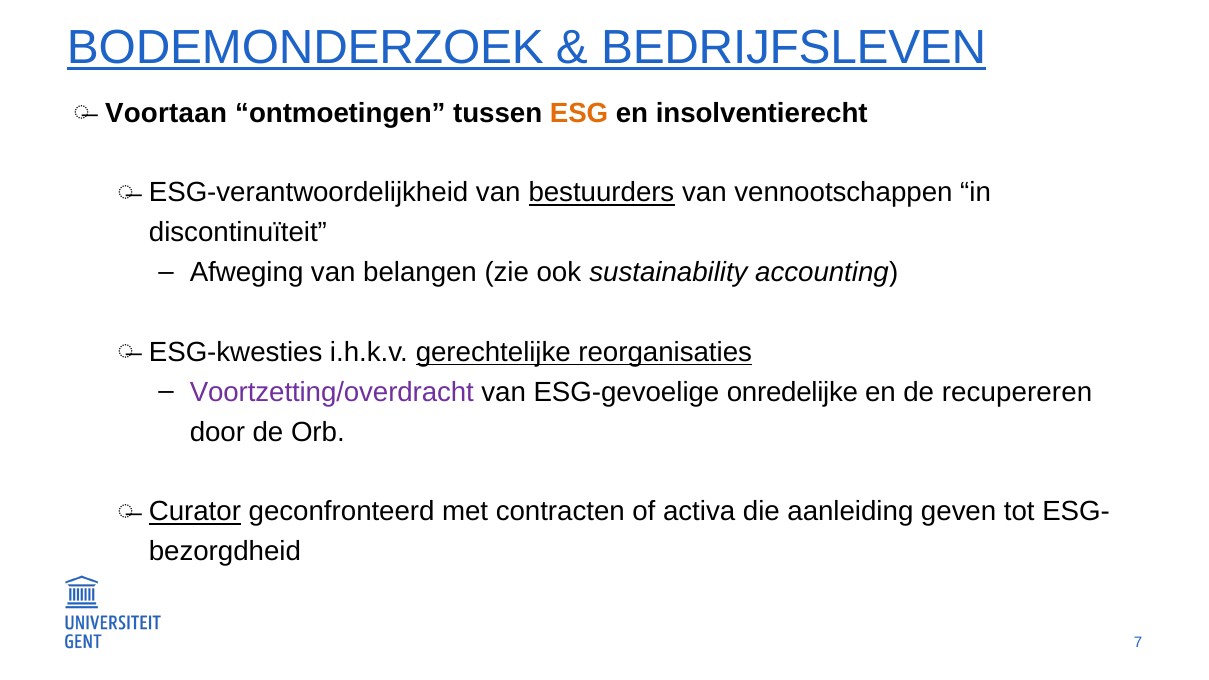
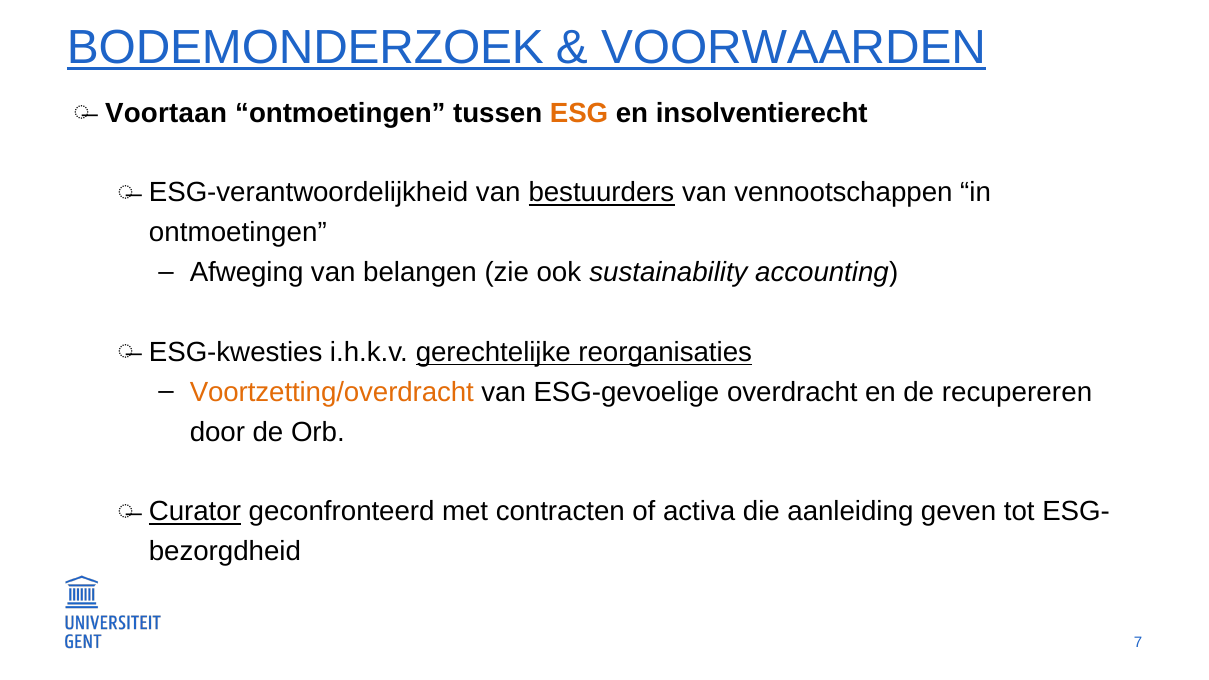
BEDRIJFSLEVEN: BEDRIJFSLEVEN -> VOORWAARDEN (794, 48)
discontinuïteit: discontinuïteit -> ontmoetingen (238, 233)
Voortzetting/overdracht colour: purple -> orange (332, 392)
onredelijke: onredelijke -> overdracht (792, 392)
